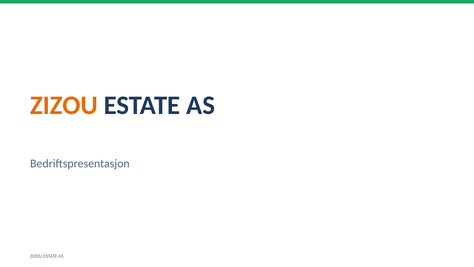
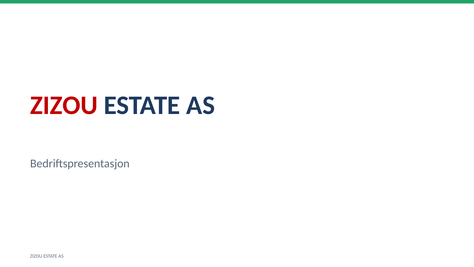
ZIZOU colour: orange -> red (64, 105)
